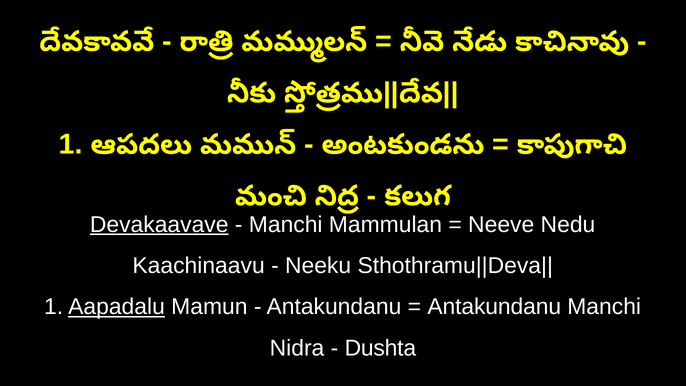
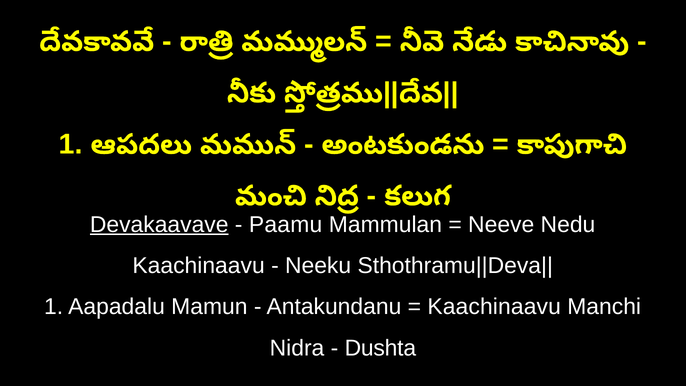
Manchi: Manchi -> Paamu (286, 225)
Aapadalu underline: present -> none (117, 307)
Antakundanu: Antakundanu -> Kaachinaavu (494, 307)
